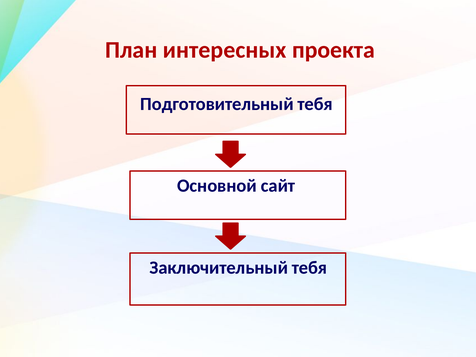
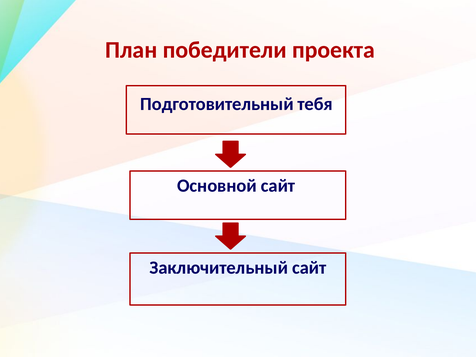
интересных: интересных -> победители (225, 50)
Заключительный тебя: тебя -> сайт (309, 268)
